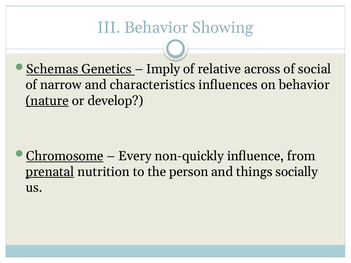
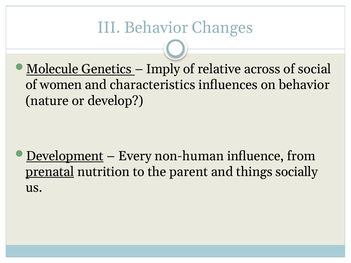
Showing: Showing -> Changes (223, 28)
Schemas: Schemas -> Molecule (52, 69)
narrow: narrow -> women (61, 85)
nature underline: present -> none (47, 101)
Chromosome: Chromosome -> Development (65, 156)
non-quickly: non-quickly -> non-human (189, 156)
person: person -> parent (189, 172)
